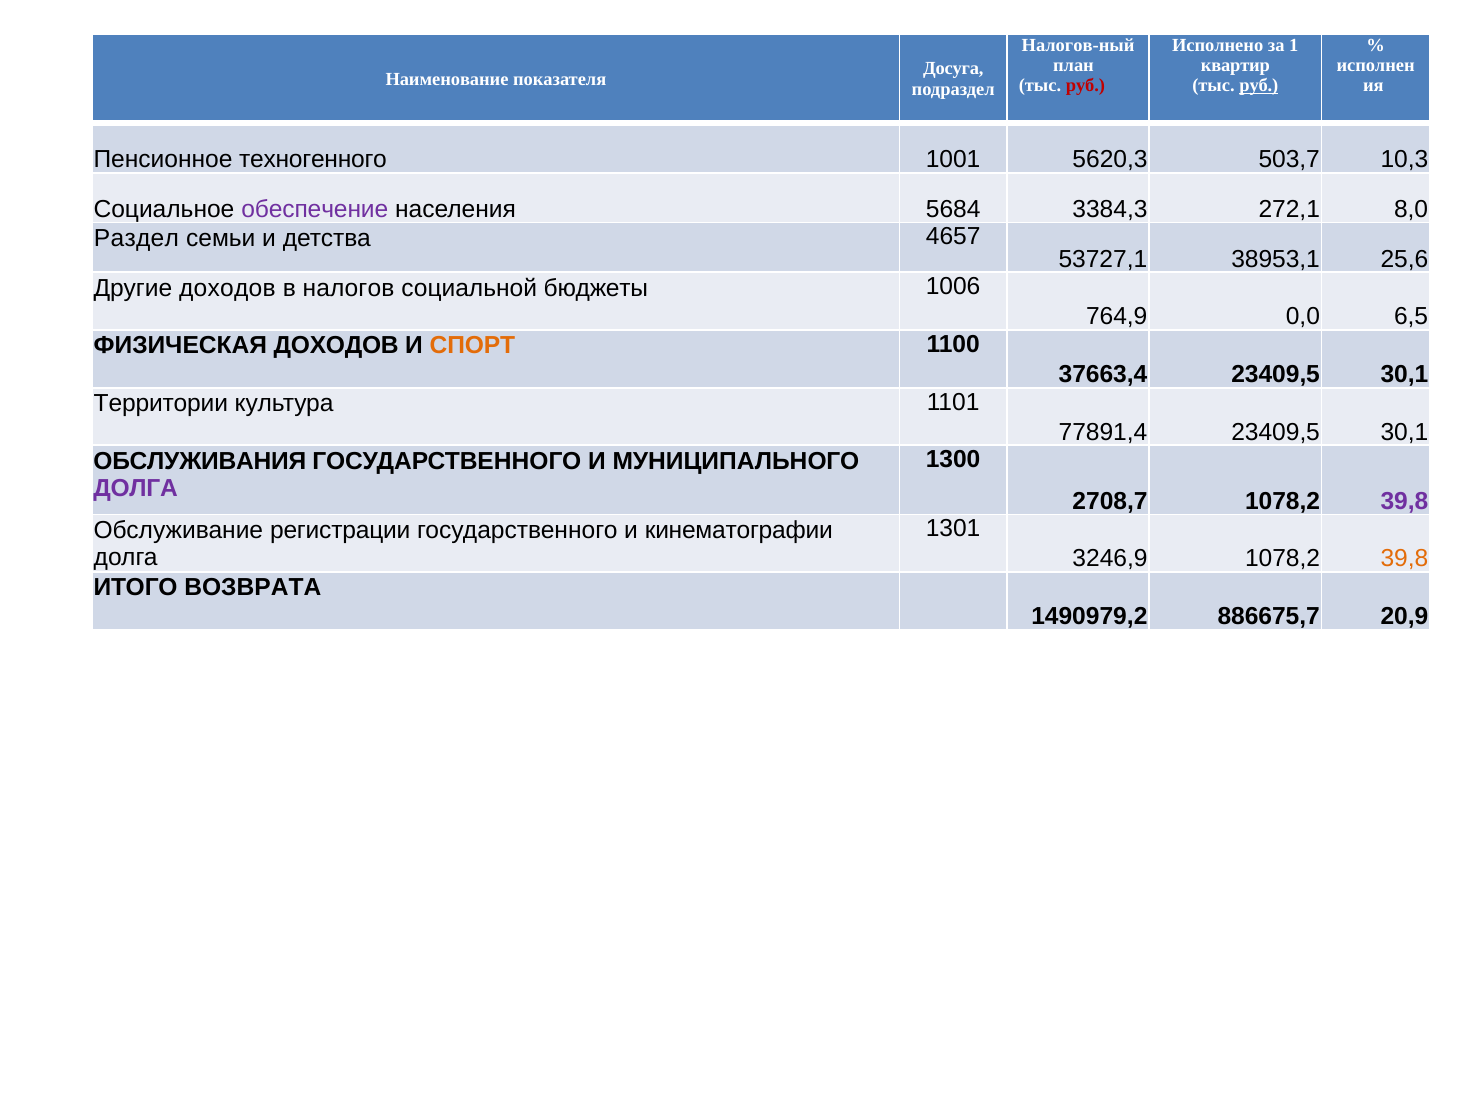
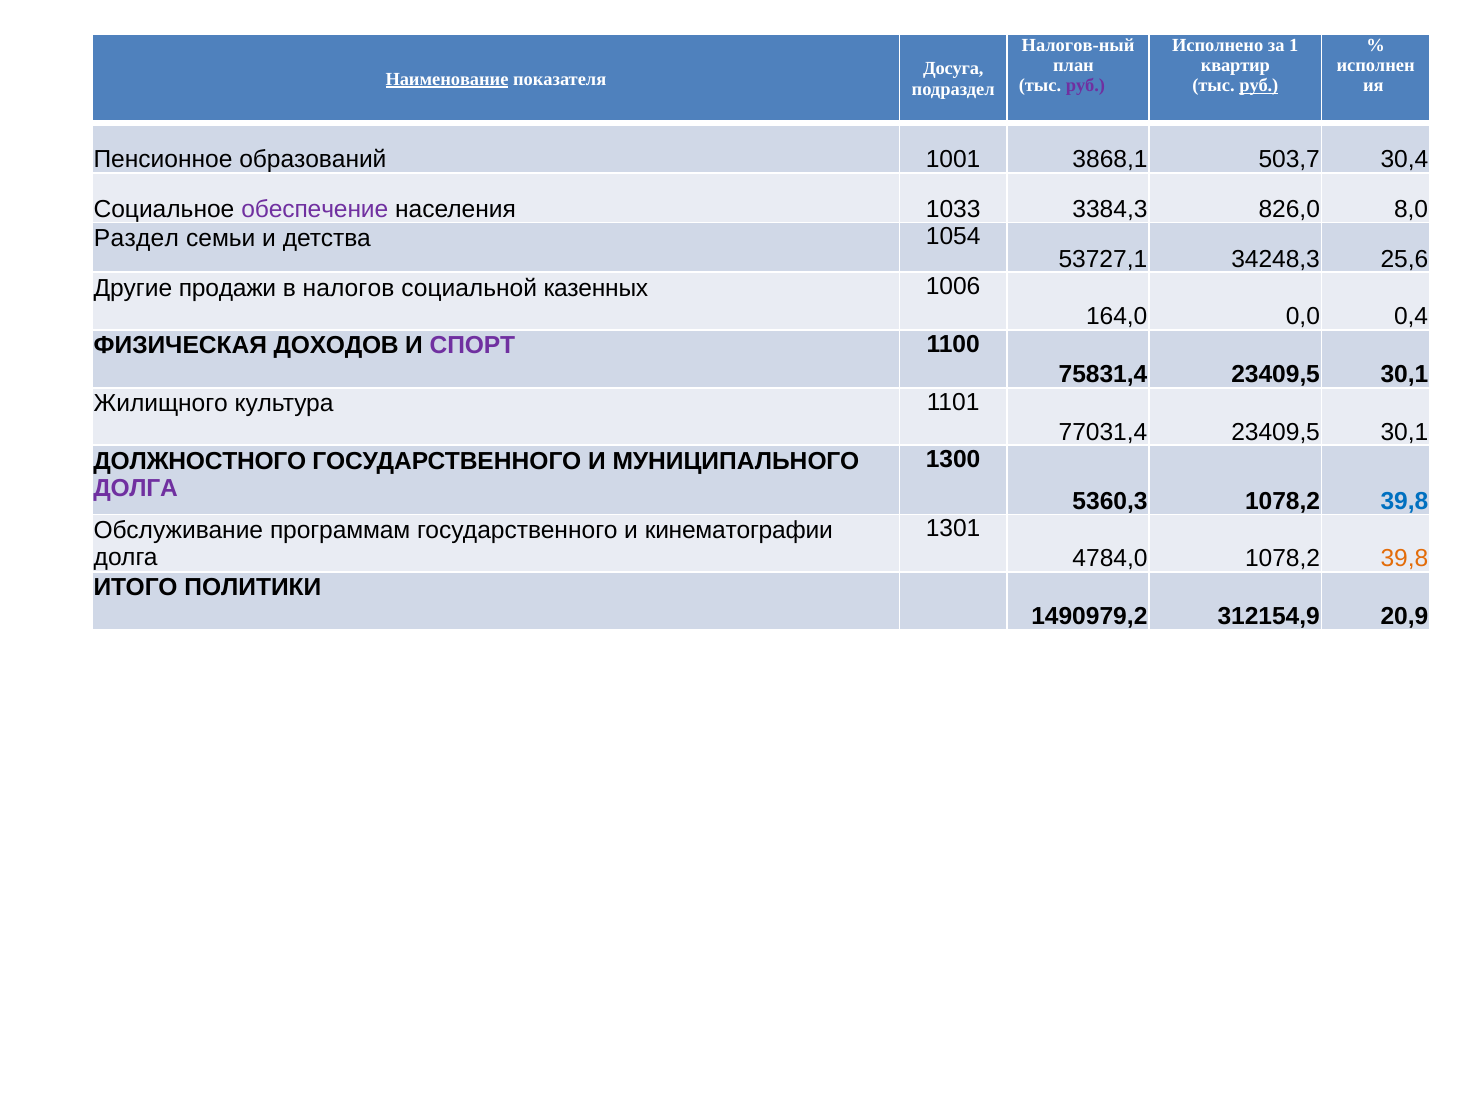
Наименование underline: none -> present (447, 79)
руб colour: red -> purple (1085, 86)
техногенного: техногенного -> образований (313, 160)
5620,3: 5620,3 -> 3868,1 (1110, 160)
10,3: 10,3 -> 30,4 (1404, 160)
5684: 5684 -> 1033 (953, 209)
272,1: 272,1 -> 826,0 (1289, 209)
4657: 4657 -> 1054 (953, 237)
38953,1: 38953,1 -> 34248,3 (1276, 259)
Другие доходов: доходов -> продажи (228, 288)
бюджеты: бюджеты -> казенных (596, 288)
764,9: 764,9 -> 164,0 (1117, 317)
6,5: 6,5 -> 0,4 (1411, 317)
СПОРТ colour: orange -> purple (472, 346)
37663,4: 37663,4 -> 75831,4 (1103, 374)
Территории: Территории -> Жилищного (161, 403)
77891,4: 77891,4 -> 77031,4 (1103, 432)
ОБСЛУЖИВАНИЯ: ОБСЛУЖИВАНИЯ -> ДОЛЖНОСТНОГО (200, 461)
2708,7: 2708,7 -> 5360,3 (1110, 501)
39,8 colour: purple -> blue (1404, 501)
регистрации: регистрации -> программам (340, 530)
3246,9: 3246,9 -> 4784,0 (1110, 559)
ВОЗВРАТА: ВОЗВРАТА -> ПОЛИТИКИ (253, 588)
886675,7: 886675,7 -> 312154,9 (1269, 616)
